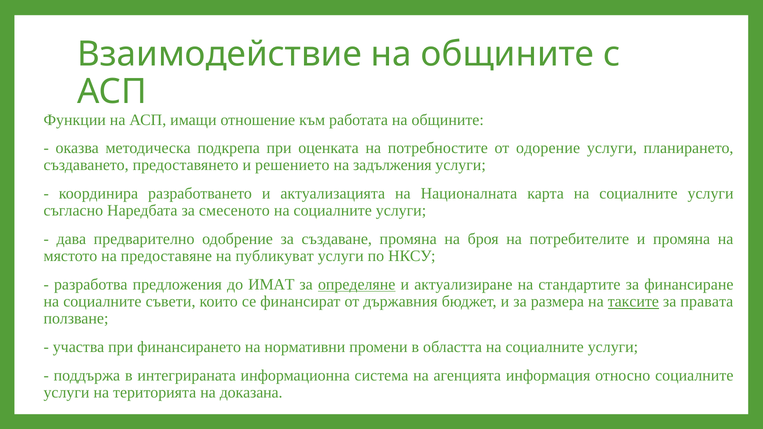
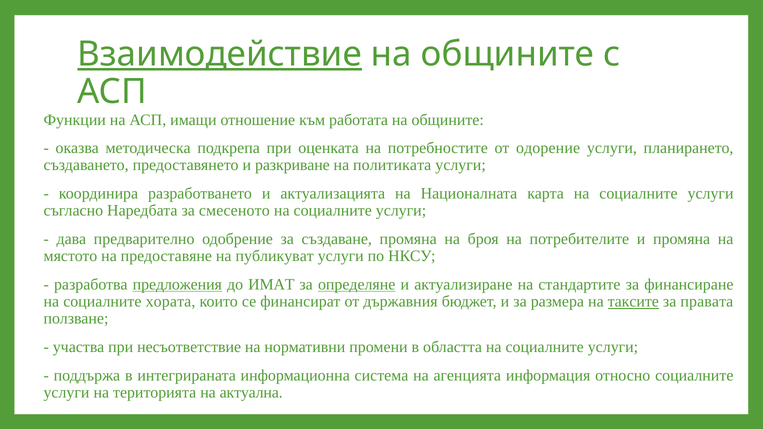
Взаимодействие underline: none -> present (220, 54)
решението: решението -> разкриване (292, 165)
задължения: задължения -> политиката (392, 165)
предложения underline: none -> present (177, 285)
съвети: съвети -> хората (171, 302)
финансирането: финансирането -> несъответствие (189, 347)
доказана: доказана -> актуална (251, 393)
